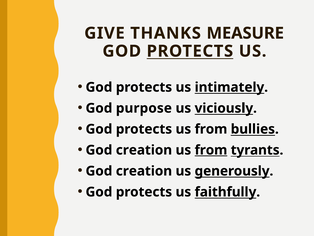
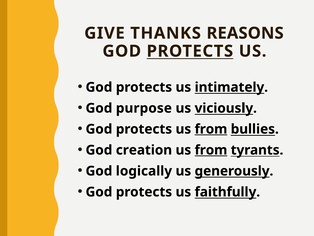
MEASURE: MEASURE -> REASONS (245, 33)
from underline: none -> present (211, 129)
creation: creation -> logically (144, 171)
